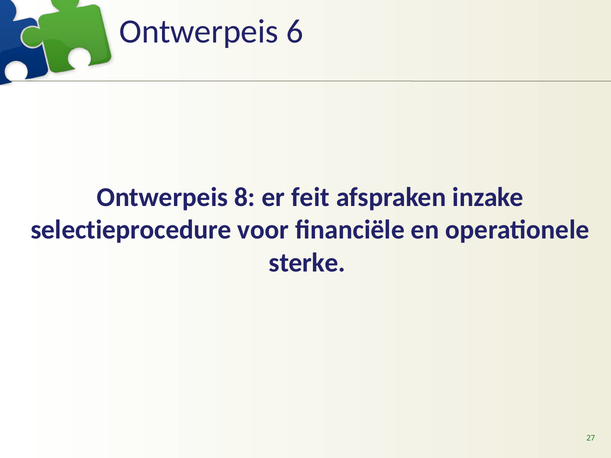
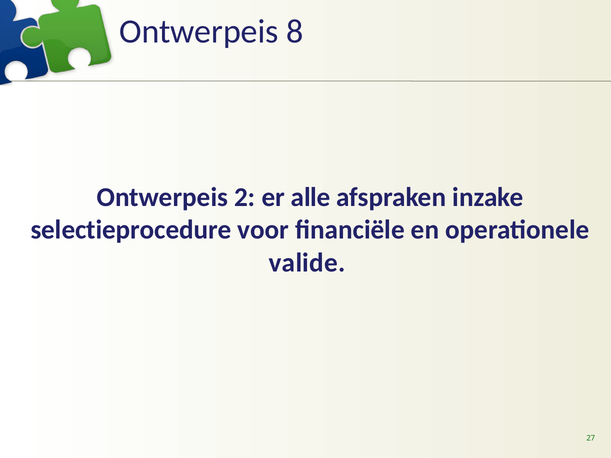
6: 6 -> 8 (295, 31)
8: 8 -> 2 (245, 198)
feit: feit -> alle (311, 198)
sterke: sterke -> valide (307, 263)
